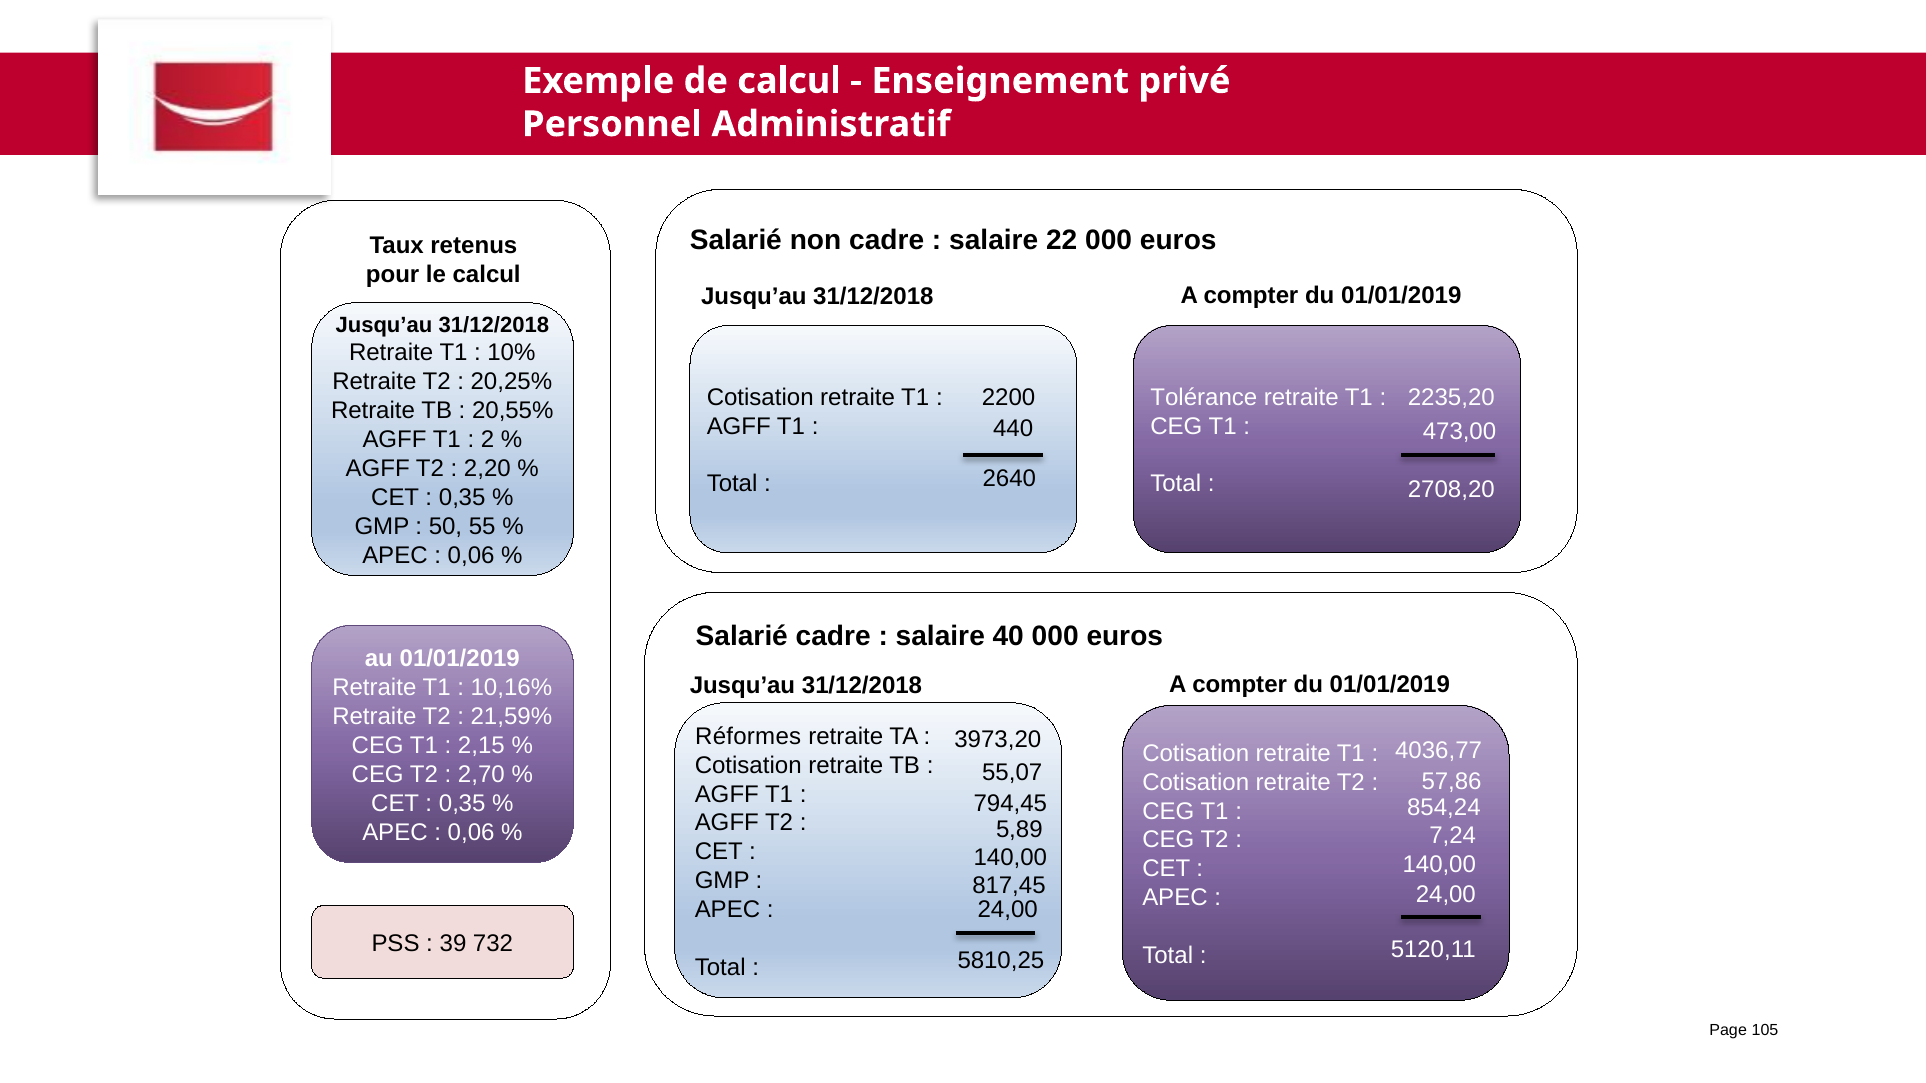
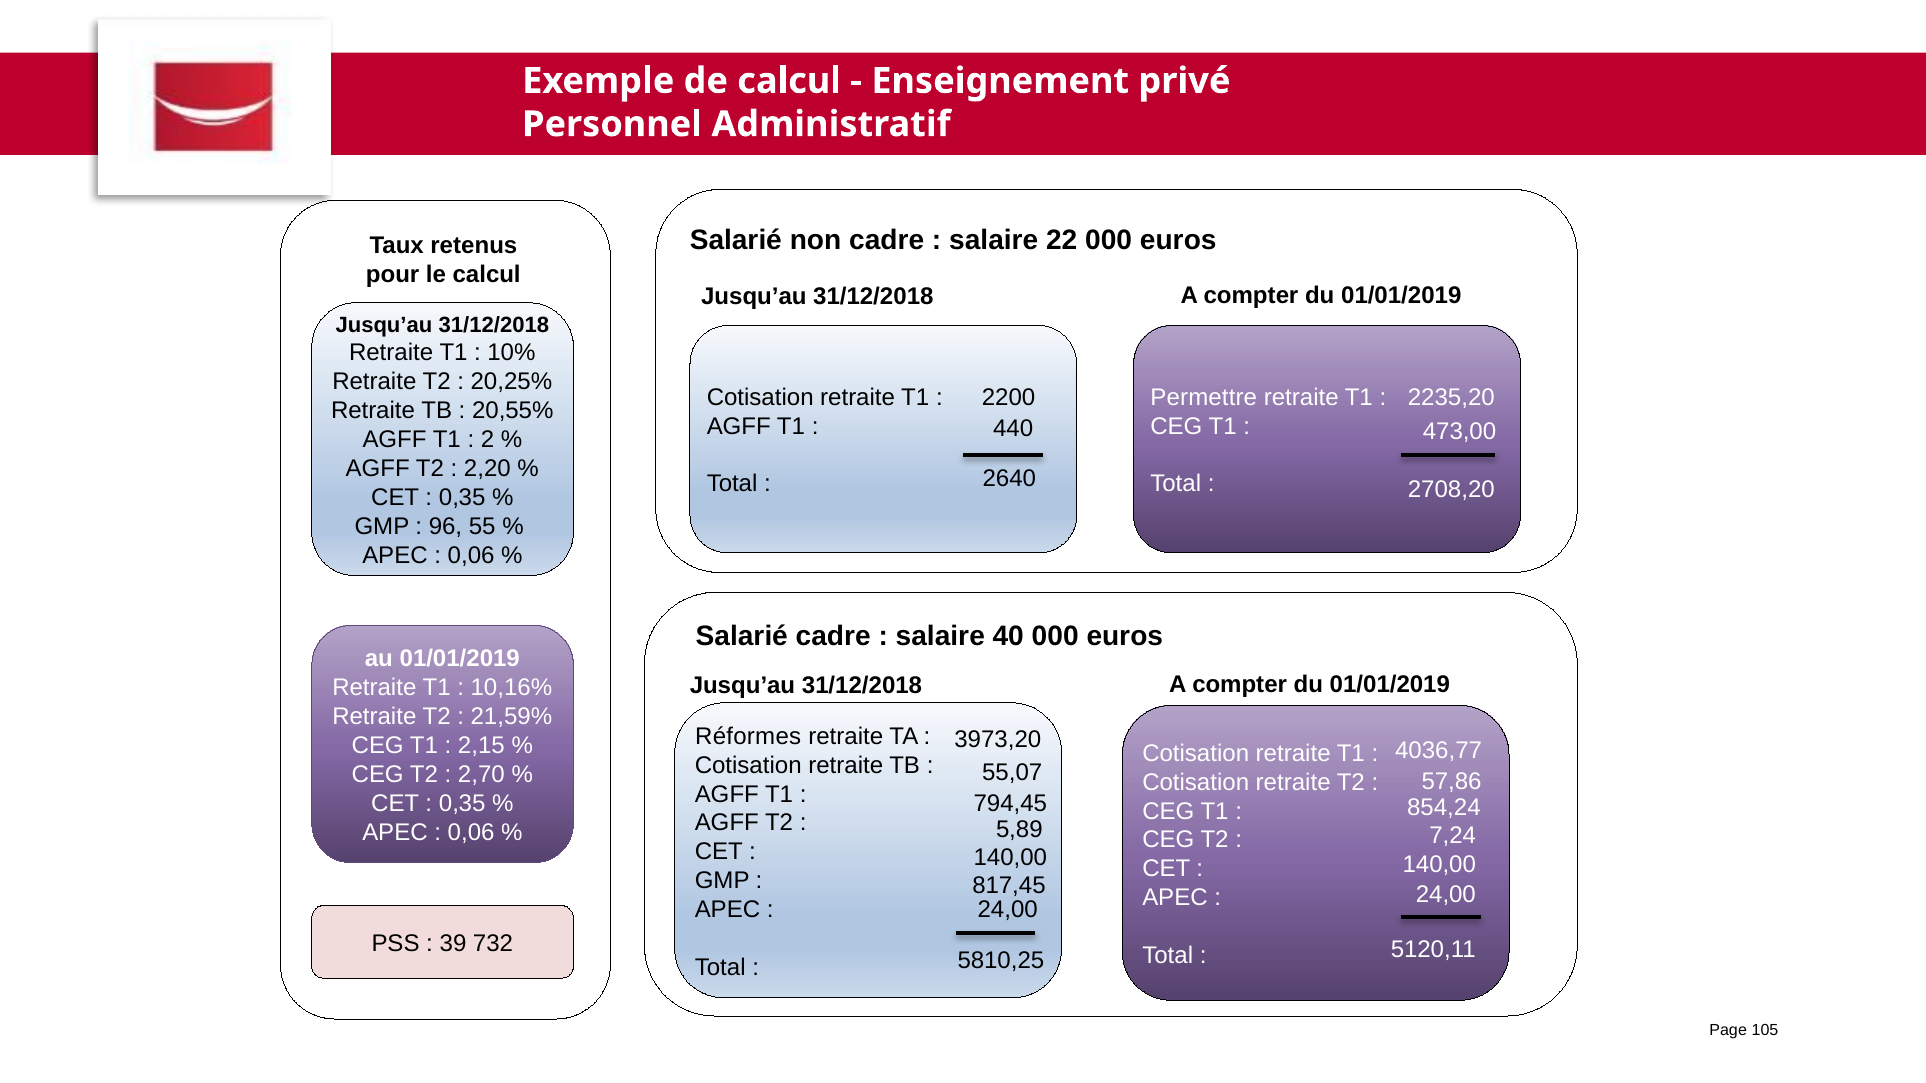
Tolérance: Tolérance -> Permettre (1204, 398)
50: 50 -> 96 (445, 526)
